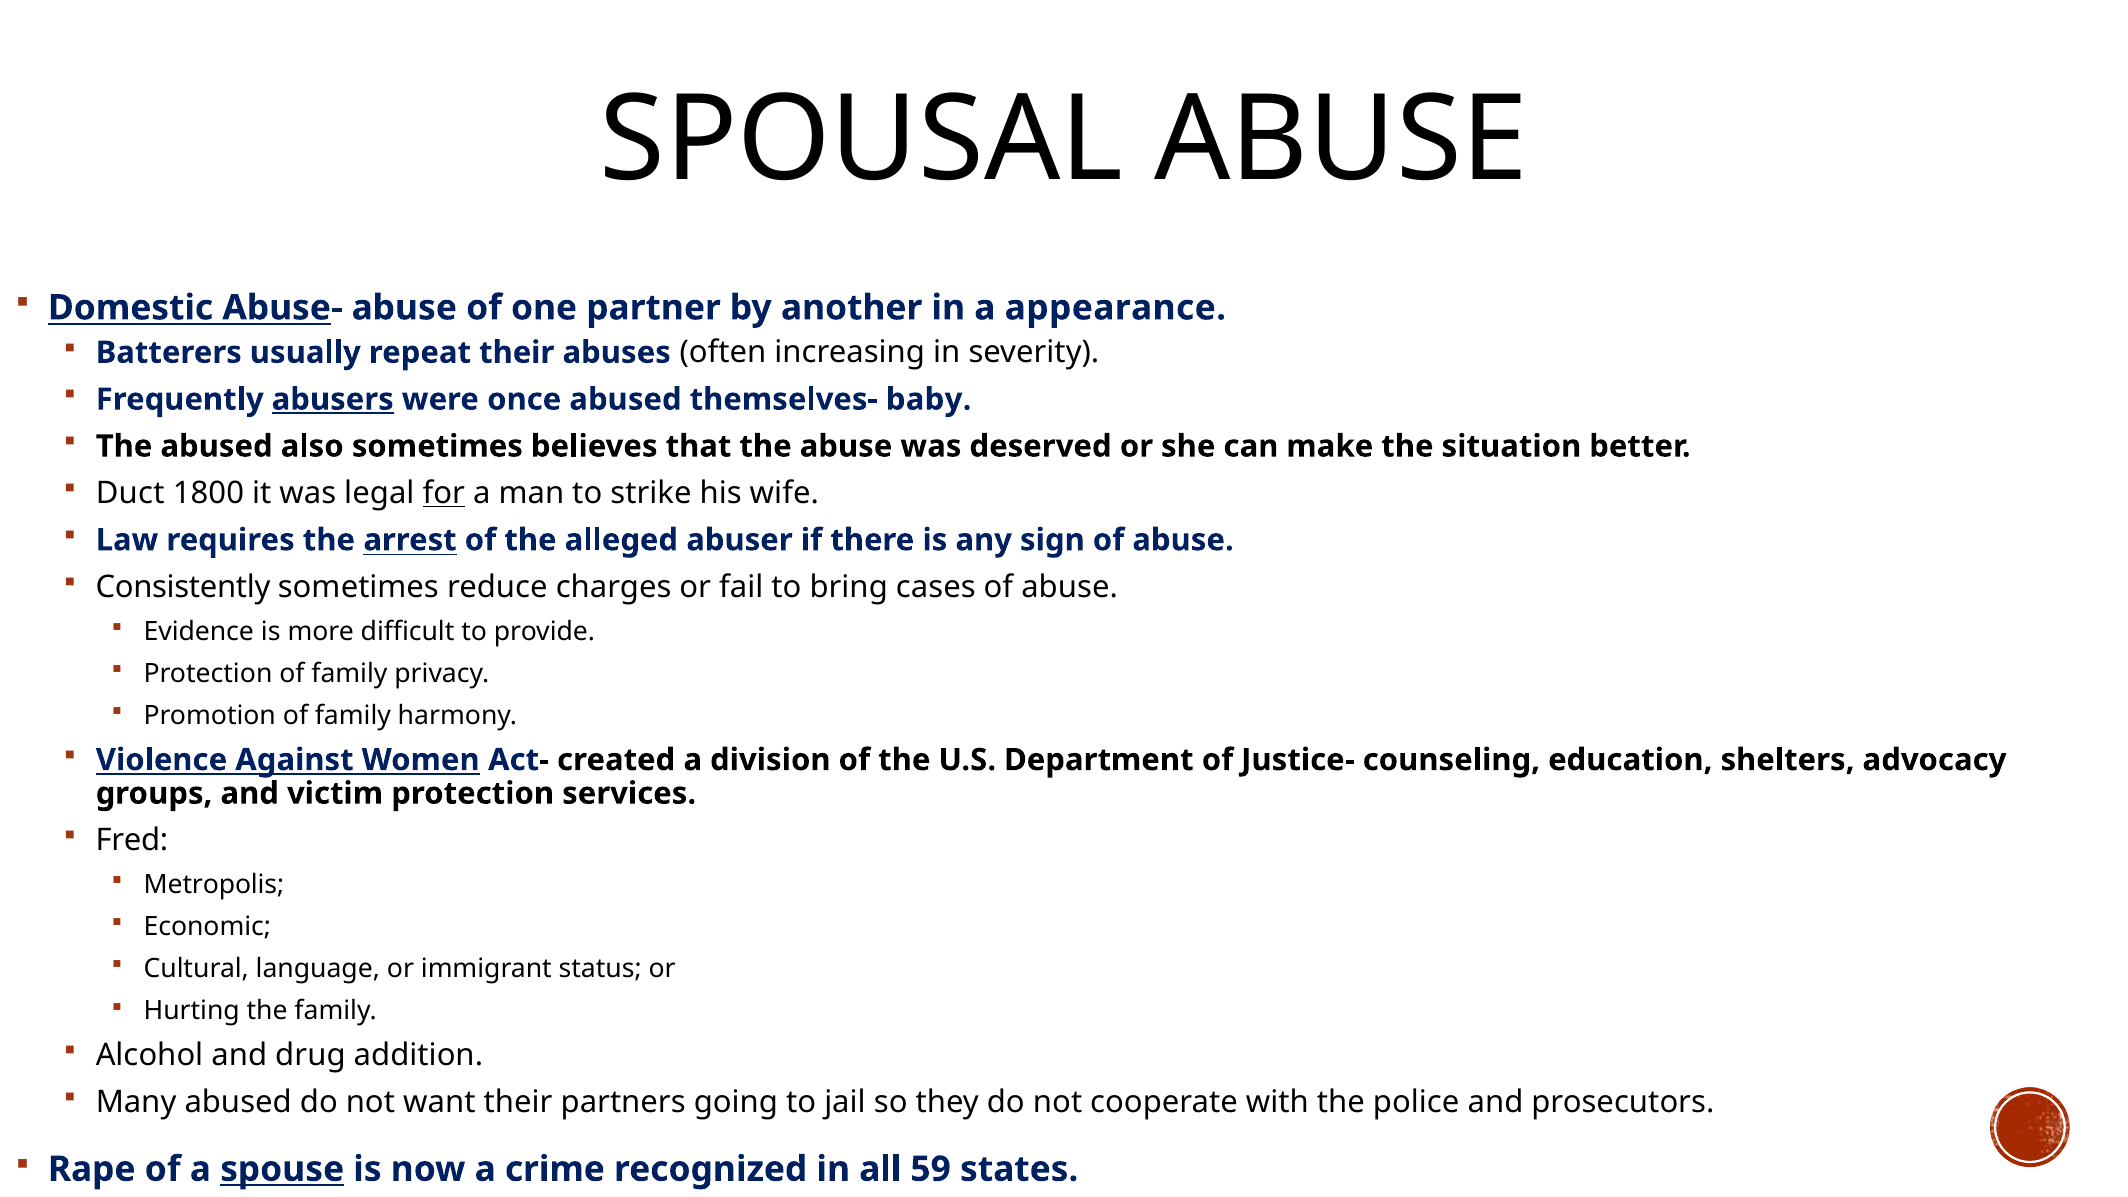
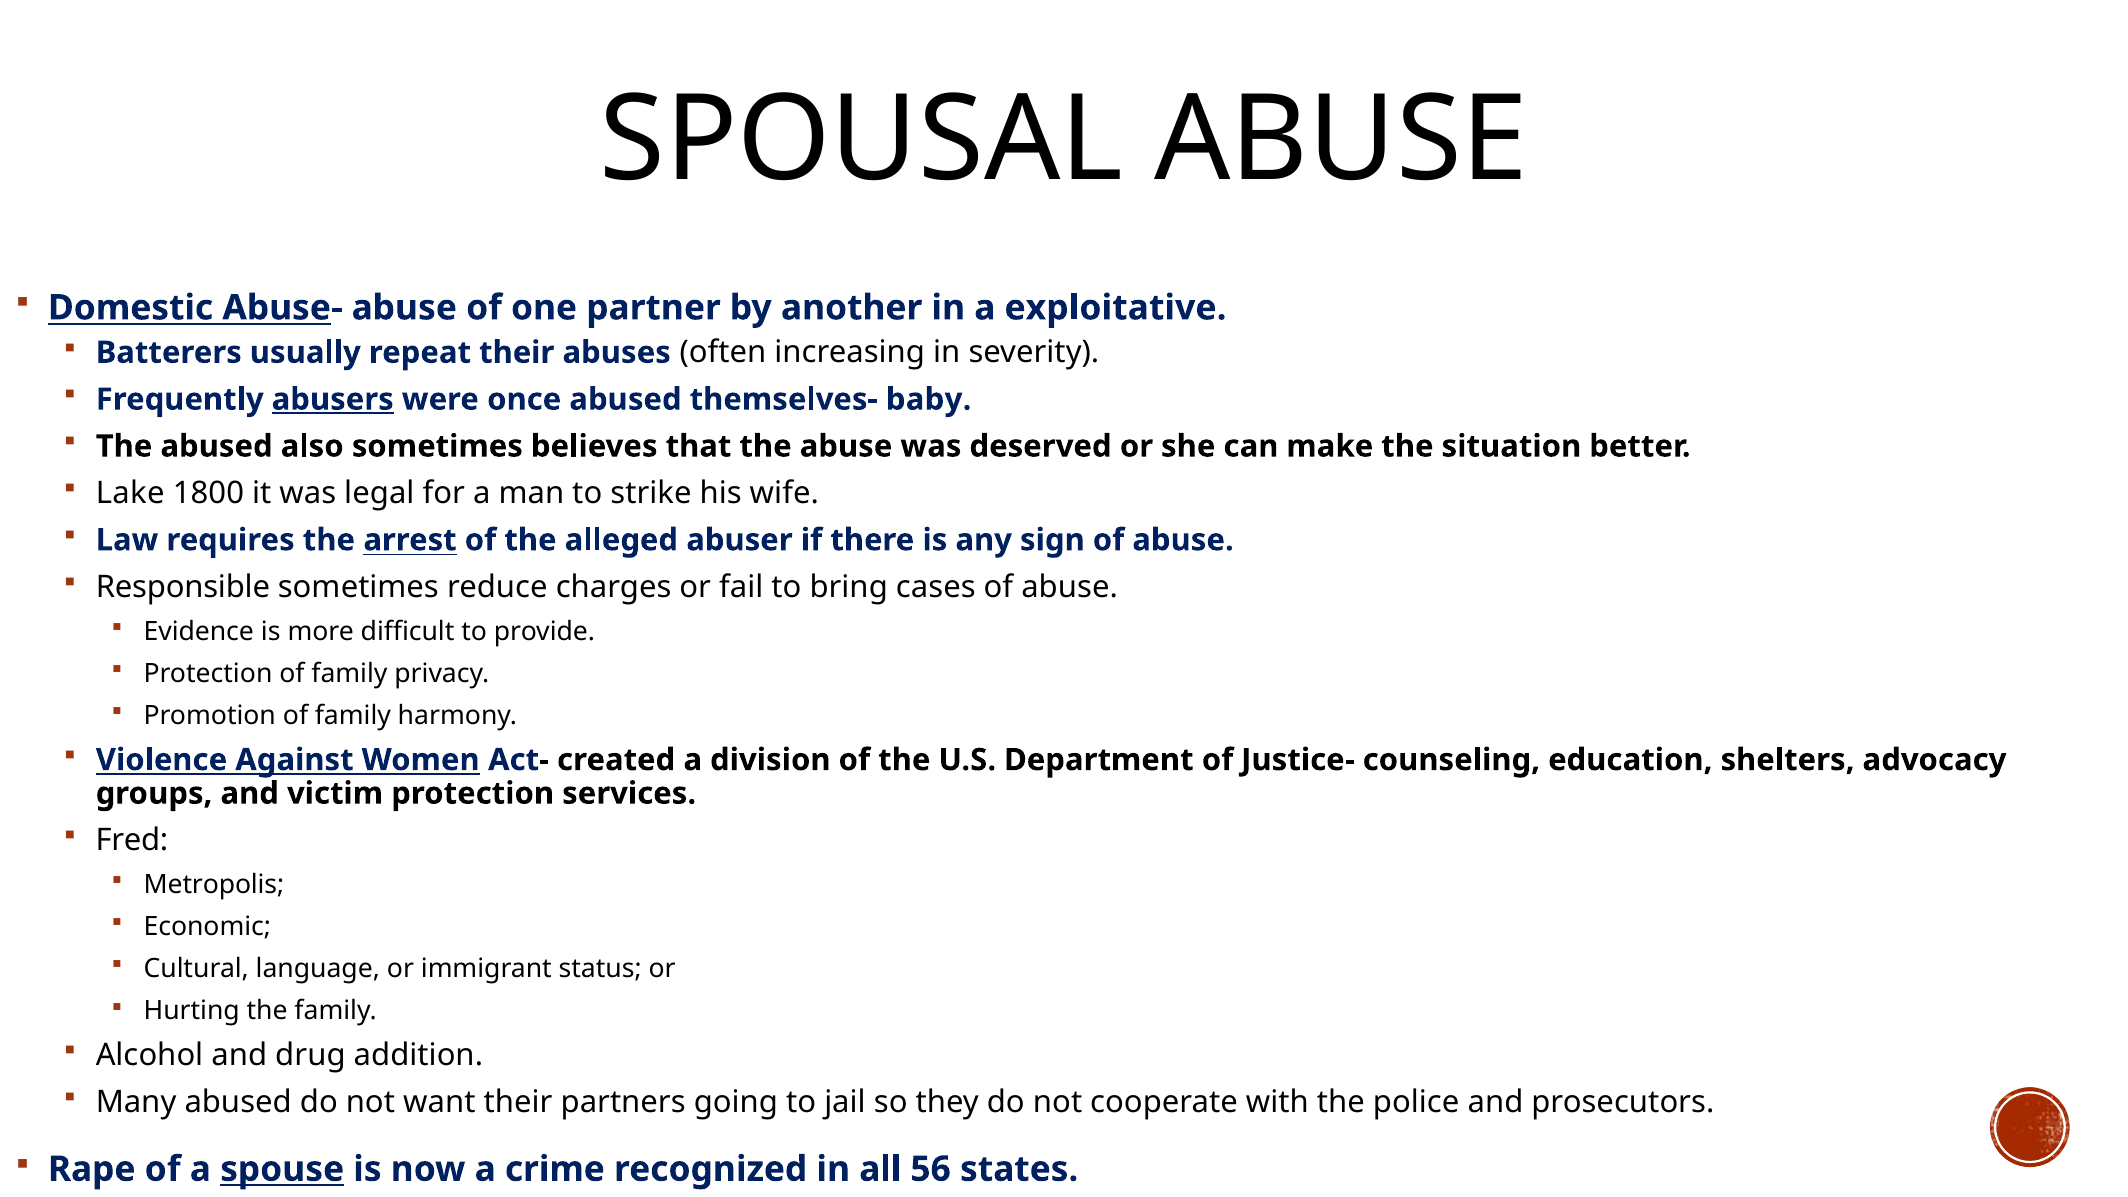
appearance: appearance -> exploitative (1116, 308)
Duct: Duct -> Lake (130, 493)
for underline: present -> none (444, 493)
Consistently: Consistently -> Responsible (183, 587)
59: 59 -> 56 (931, 1169)
